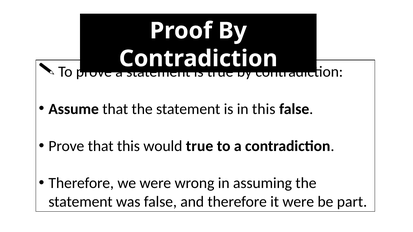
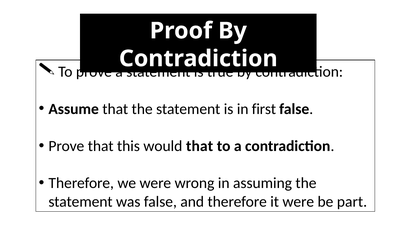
in this: this -> first (264, 109)
would true: true -> that (200, 146)
